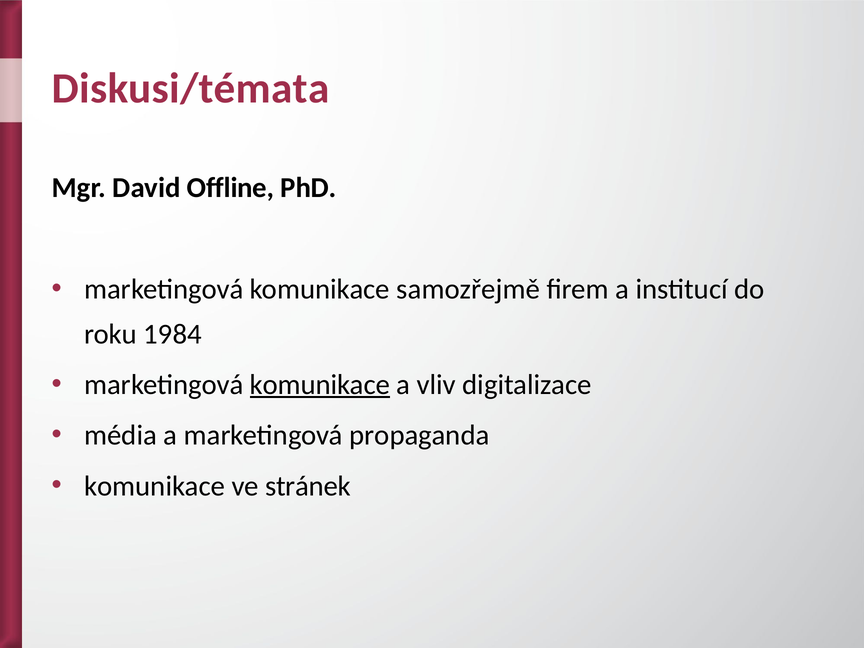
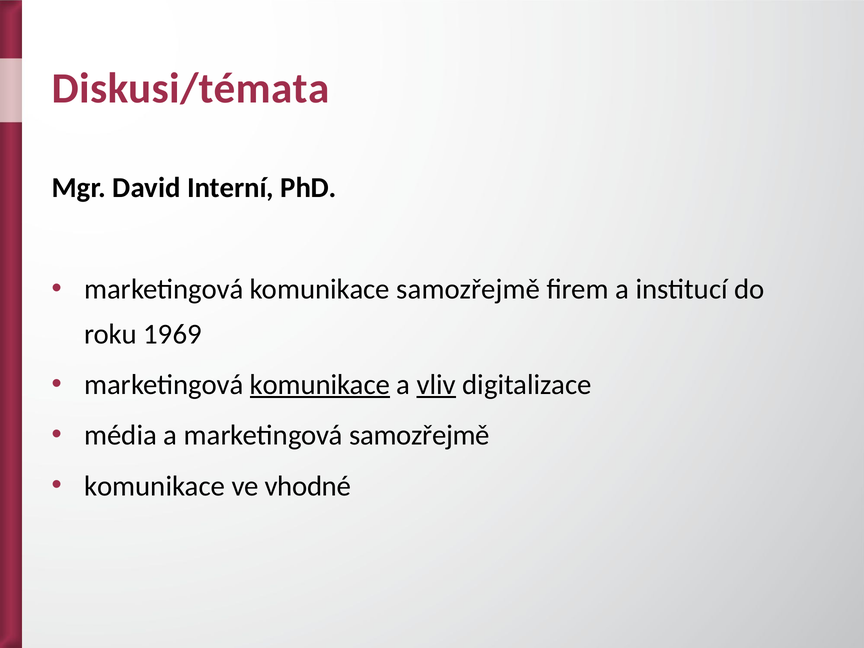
Offline: Offline -> Interní (230, 188)
1984: 1984 -> 1969 (173, 334)
vliv underline: none -> present (436, 385)
marketingová propaganda: propaganda -> samozřejmě (420, 435)
stránek: stránek -> vhodné (308, 486)
